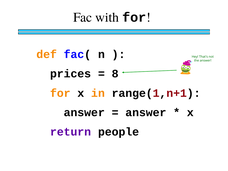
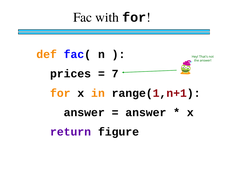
8: 8 -> 7 (115, 74)
people: people -> figure (119, 132)
